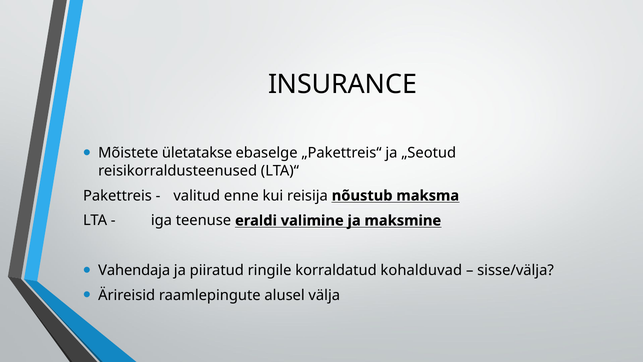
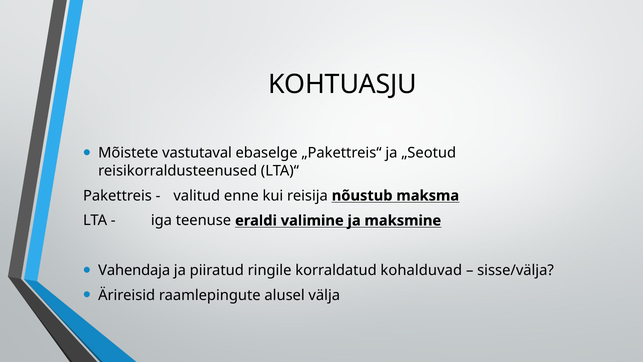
INSURANCE: INSURANCE -> KOHTUASJU (343, 84)
ületatakse: ületatakse -> vastutaval (197, 153)
